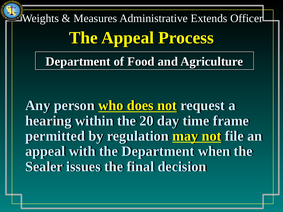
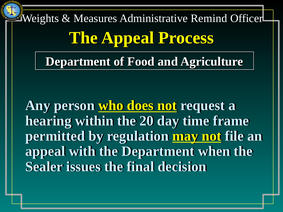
Extends: Extends -> Remind (209, 18)
